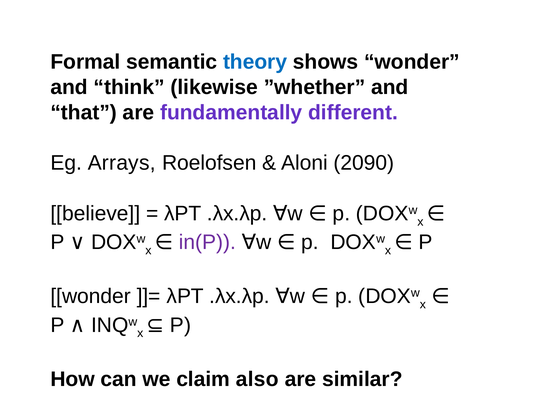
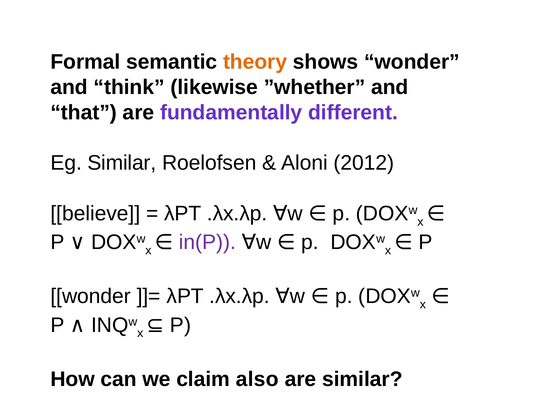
theory colour: blue -> orange (255, 62)
Eg Arrays: Arrays -> Similar (122, 163)
2090: 2090 -> 2012 (364, 163)
